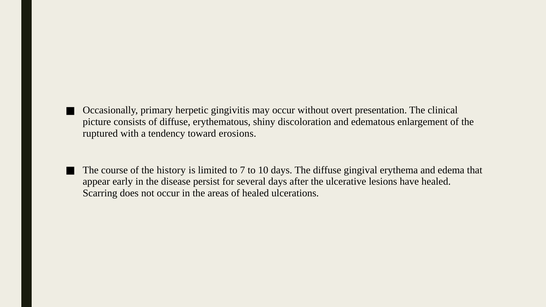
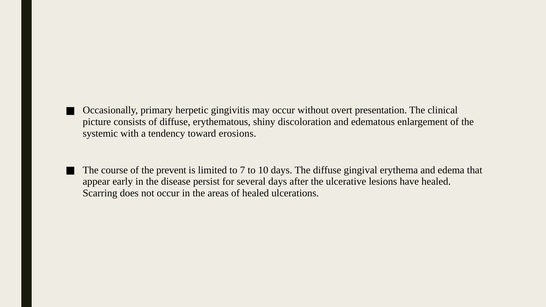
ruptured: ruptured -> systemic (100, 133)
history: history -> prevent (171, 170)
